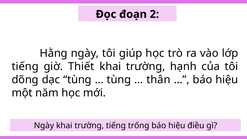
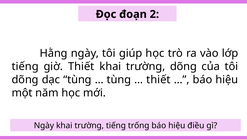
trường hạnh: hạnh -> dõng (183, 67)
thân: thân -> thiết (158, 80)
